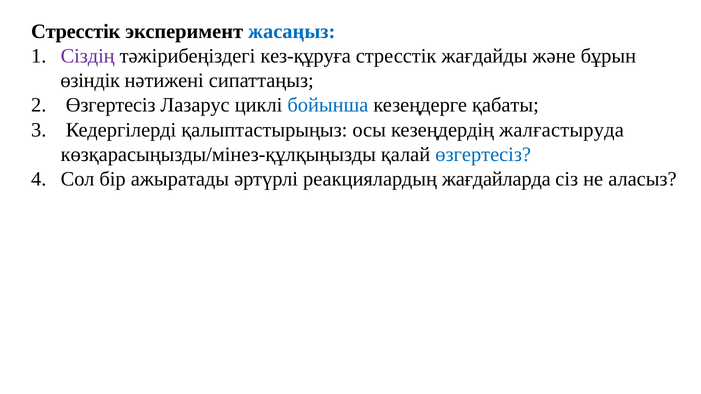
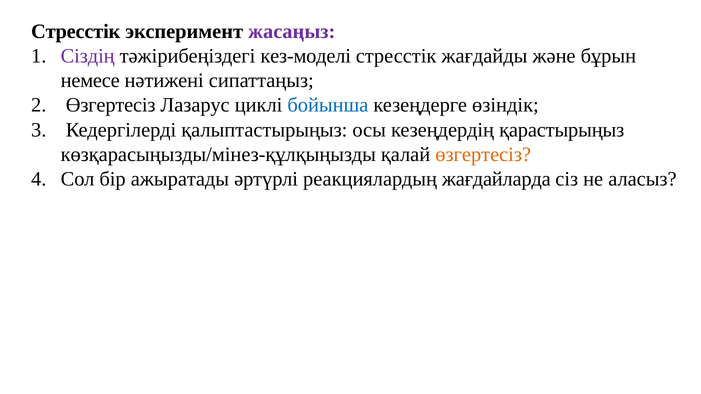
жасаңыз colour: blue -> purple (292, 32)
кез-құруға: кез-құруға -> кез-моделі (306, 56)
өзіндік: өзіндік -> немесе (90, 81)
қабаты: қабаты -> өзіндік (505, 105)
жалғастыруда: жалғастыруда -> қарастырыңыз (562, 130)
өзгертесіз colour: blue -> orange (483, 154)
